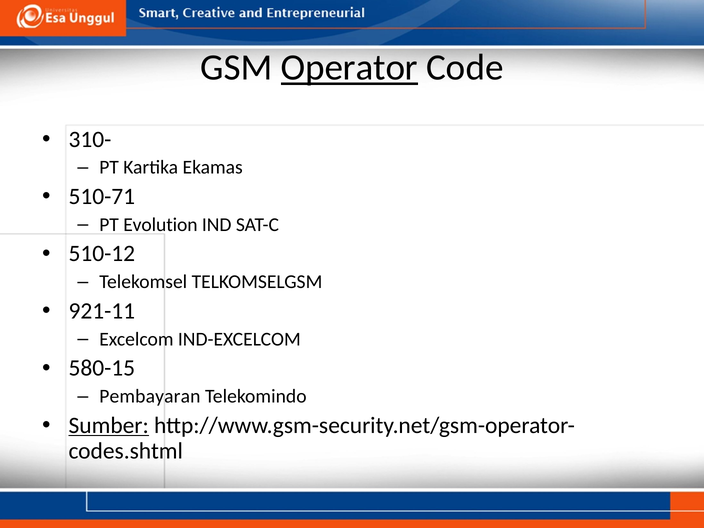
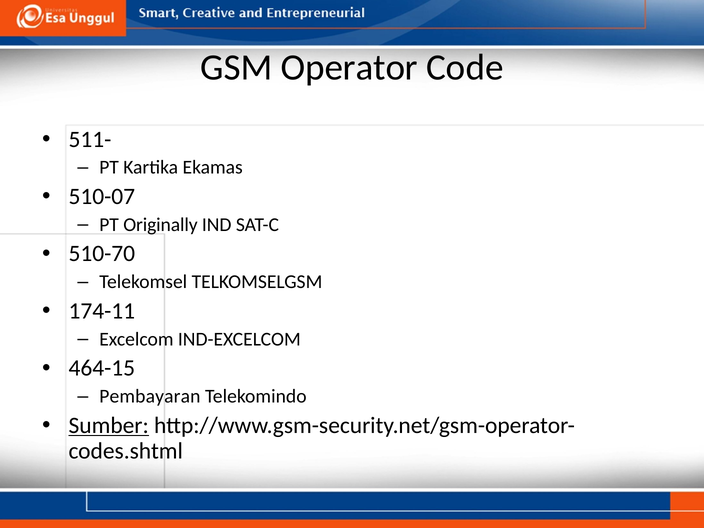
Operator underline: present -> none (349, 68)
310-: 310- -> 511- (90, 139)
510-71: 510-71 -> 510-07 (102, 196)
Evolution: Evolution -> Originally (160, 225)
510-12: 510-12 -> 510-70 (102, 254)
921-11: 921-11 -> 174-11 (102, 311)
580-15: 580-15 -> 464-15 (102, 368)
